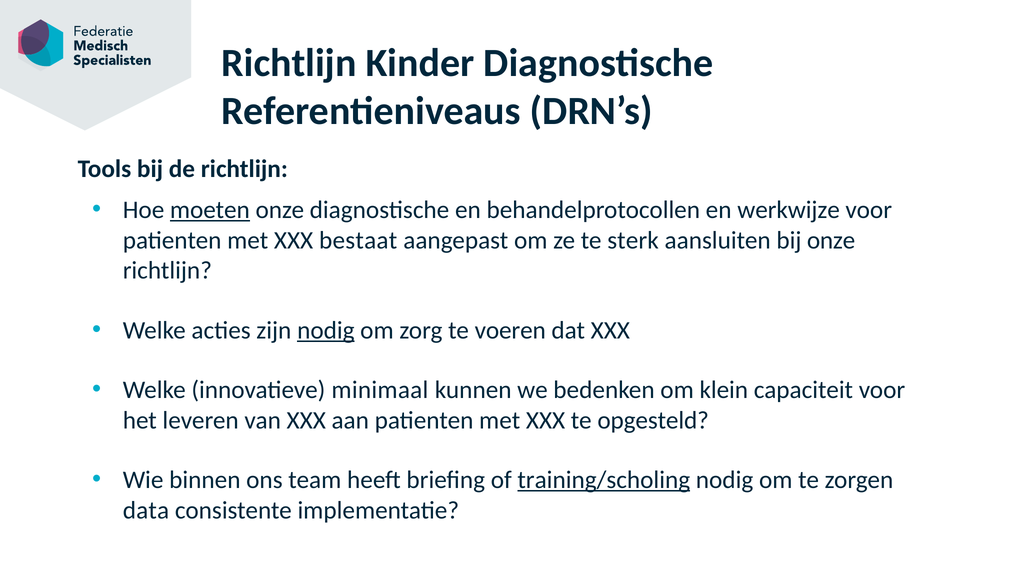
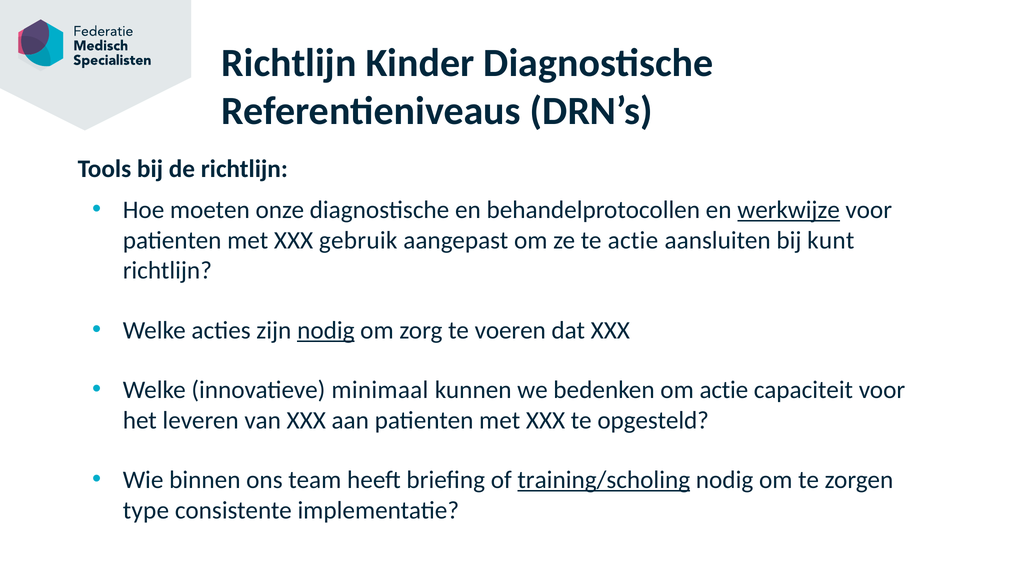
moeten underline: present -> none (210, 210)
werkwijze underline: none -> present (789, 210)
bestaat: bestaat -> gebruik (358, 240)
te sterk: sterk -> actie (633, 240)
bij onze: onze -> kunt (831, 240)
om klein: klein -> actie (724, 390)
data: data -> type (146, 510)
